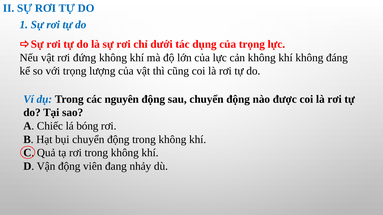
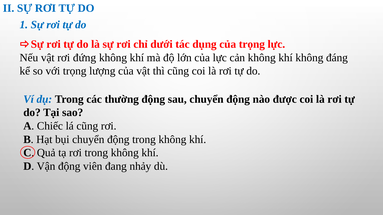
nguyên: nguyên -> thường (122, 99)
lá bóng: bóng -> cũng (87, 126)
